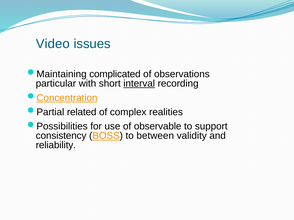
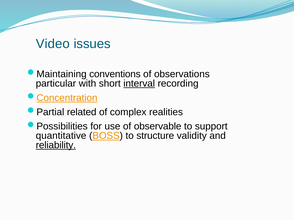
complicated: complicated -> conventions (115, 74)
consistency: consistency -> quantitative (61, 136)
between: between -> structure (155, 136)
reliability underline: none -> present (56, 145)
